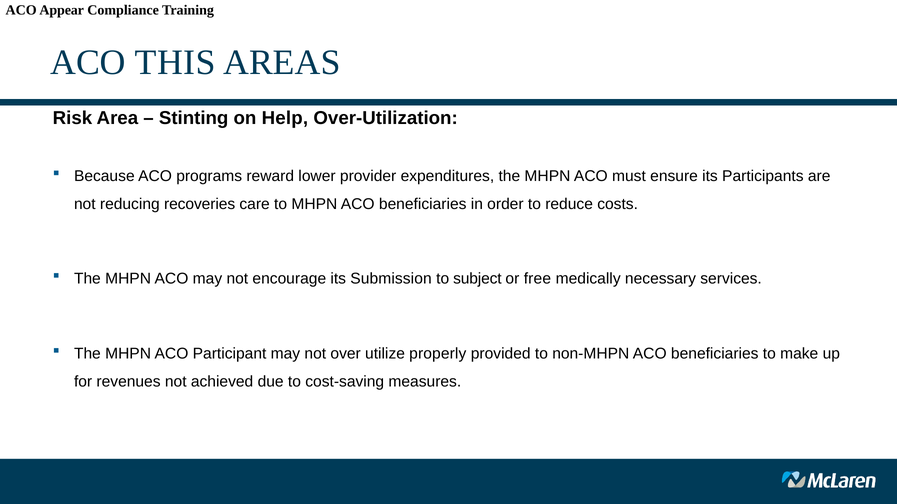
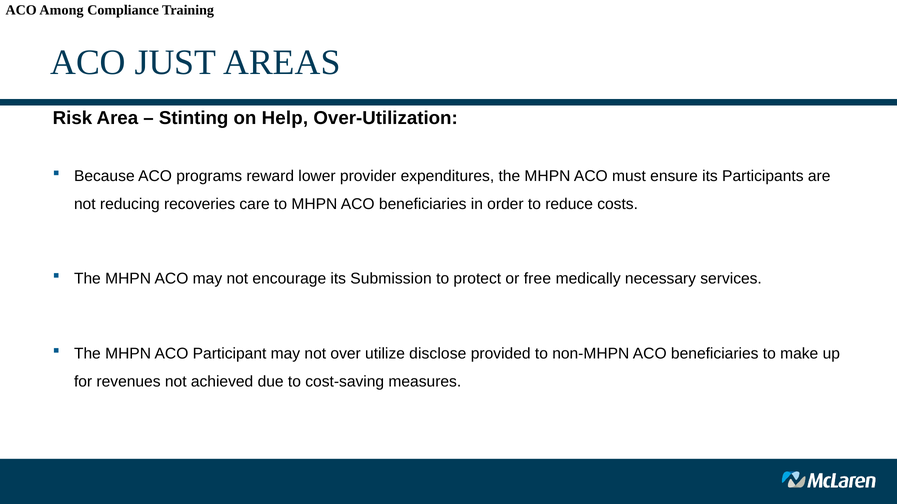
Appear: Appear -> Among (62, 10)
THIS: THIS -> JUST (175, 63)
subject: subject -> protect (477, 279)
properly: properly -> disclose (438, 354)
